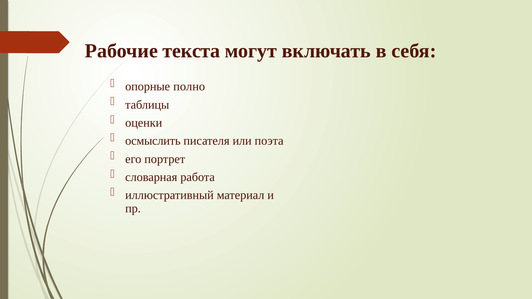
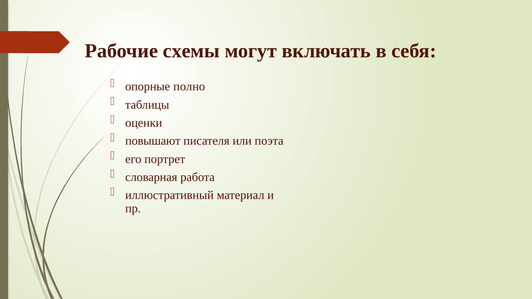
текста: текста -> схемы (191, 51)
осмыслить: осмыслить -> повышают (153, 141)
